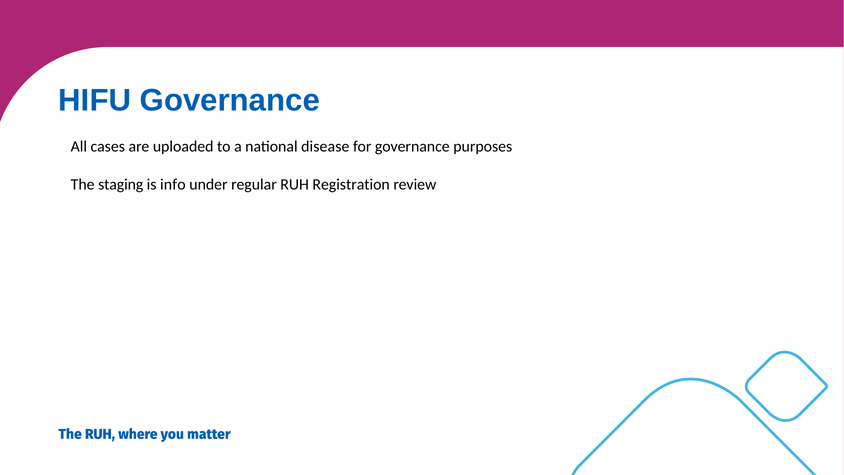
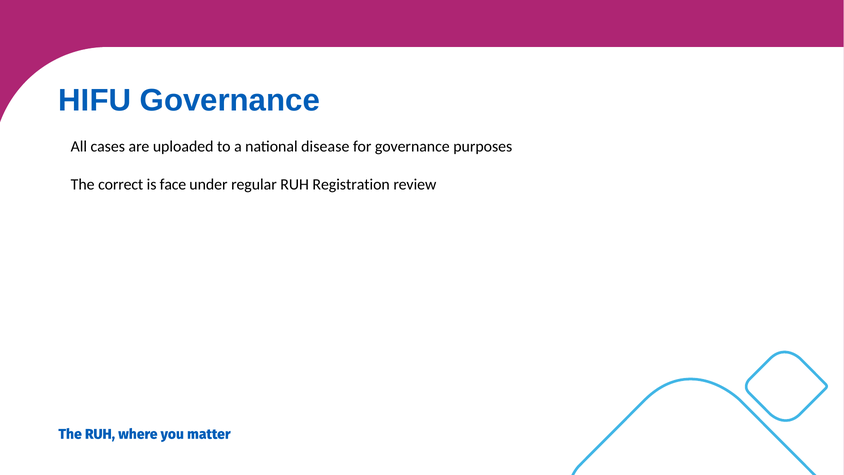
staging: staging -> correct (121, 184)
info: info -> face (173, 184)
